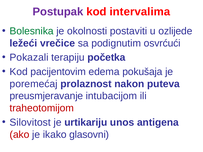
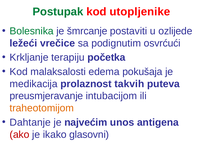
Postupak colour: purple -> green (58, 12)
intervalima: intervalima -> utopljenike (140, 12)
okolnosti: okolnosti -> šmrcanje (87, 31)
Pokazali: Pokazali -> Krkljanje (29, 58)
pacijentovim: pacijentovim -> malaksalosti (58, 72)
poremećaj: poremećaj -> medikacija (34, 84)
nakon: nakon -> takvih (129, 84)
traheotomijom colour: red -> orange (42, 108)
Silovitost: Silovitost -> Dahtanje (30, 123)
urtikariju: urtikariju -> najvećim (86, 123)
